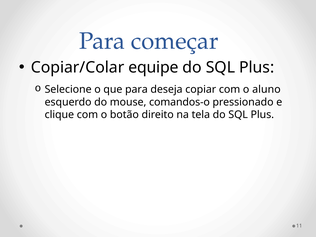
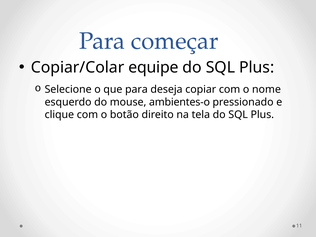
aluno: aluno -> nome (266, 89)
comandos-o: comandos-o -> ambientes-o (179, 102)
